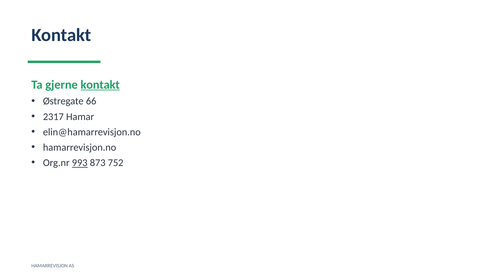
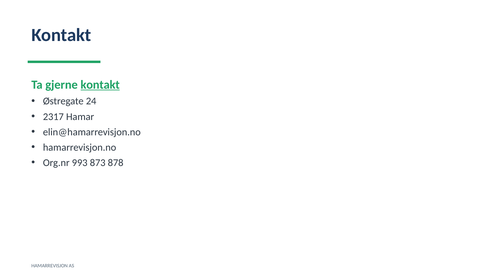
66: 66 -> 24 (91, 101)
993 underline: present -> none (80, 163)
752: 752 -> 878 (116, 163)
